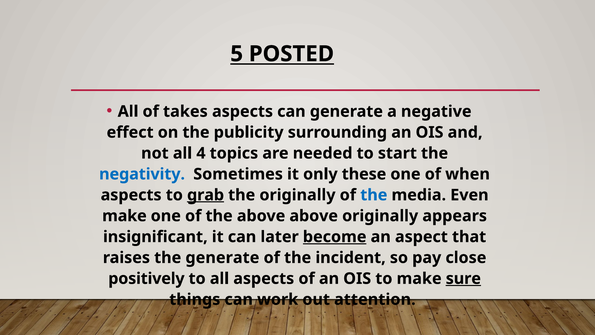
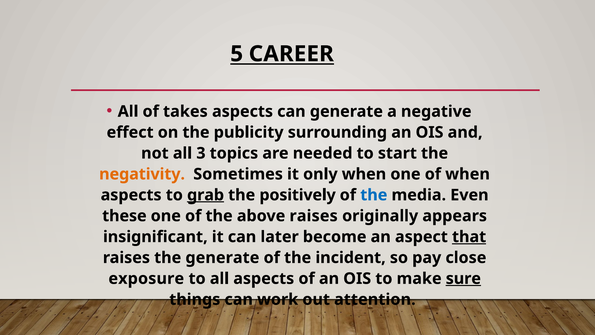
POSTED: POSTED -> CAREER (291, 54)
4: 4 -> 3 (201, 153)
negativity colour: blue -> orange (142, 174)
only these: these -> when (364, 174)
the originally: originally -> positively (298, 195)
make: make -> these (124, 216)
above above: above -> raises (314, 216)
become underline: present -> none (335, 237)
that underline: none -> present (469, 237)
positively: positively -> exposure (146, 278)
